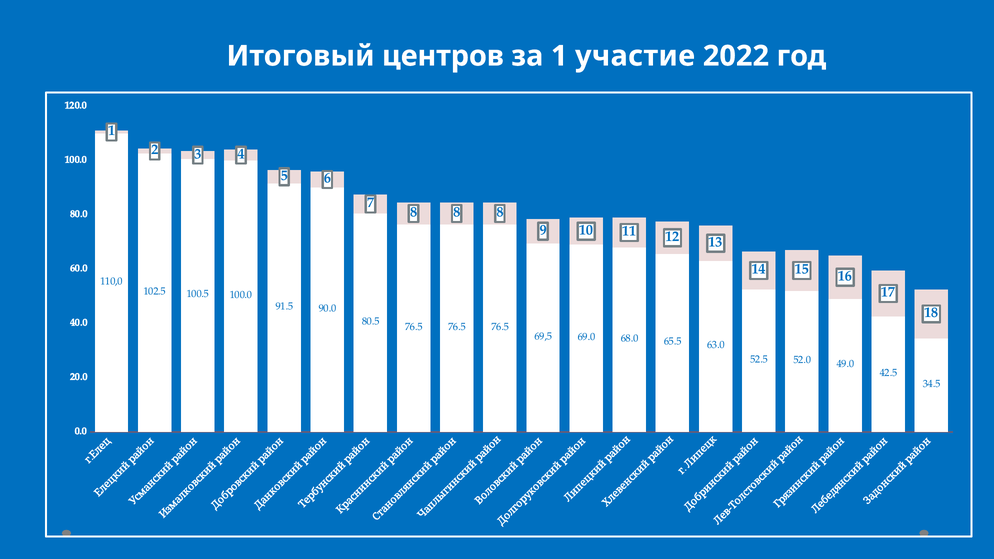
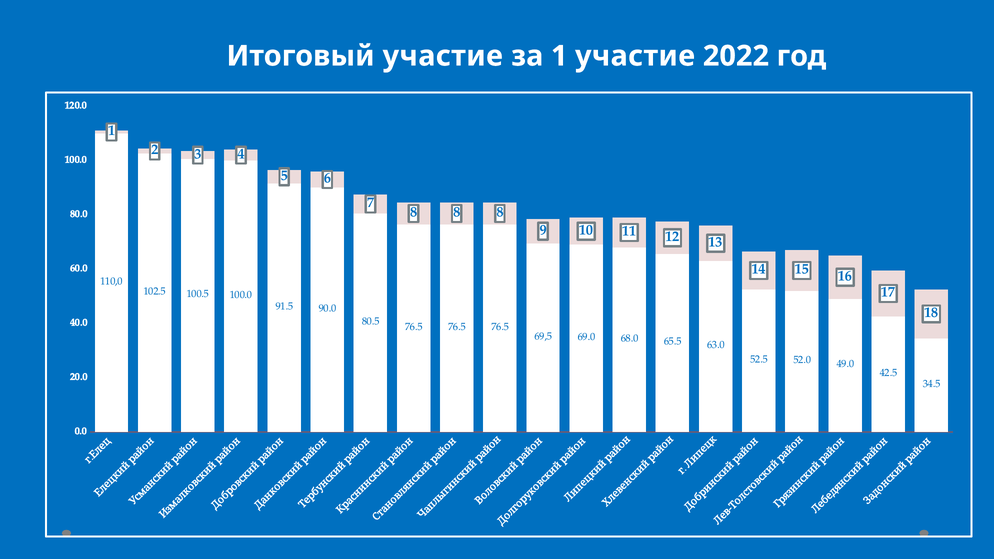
Итоговый центров: центров -> участие (443, 56)
